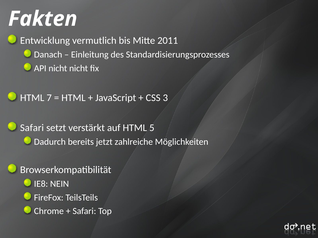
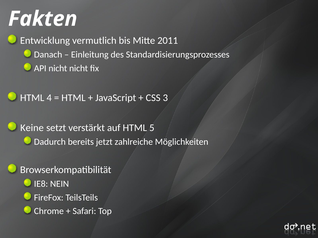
7: 7 -> 4 (49, 98)
Safari: Safari -> Keine (32, 128)
